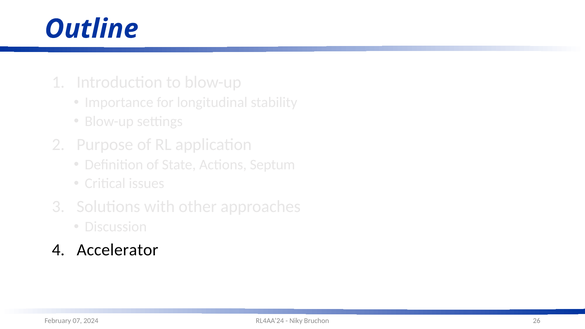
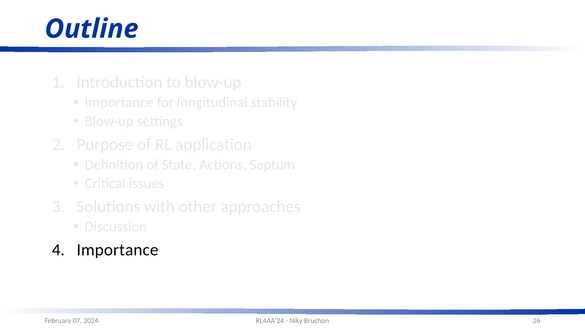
Accelerator: Accelerator -> Importance (118, 250)
